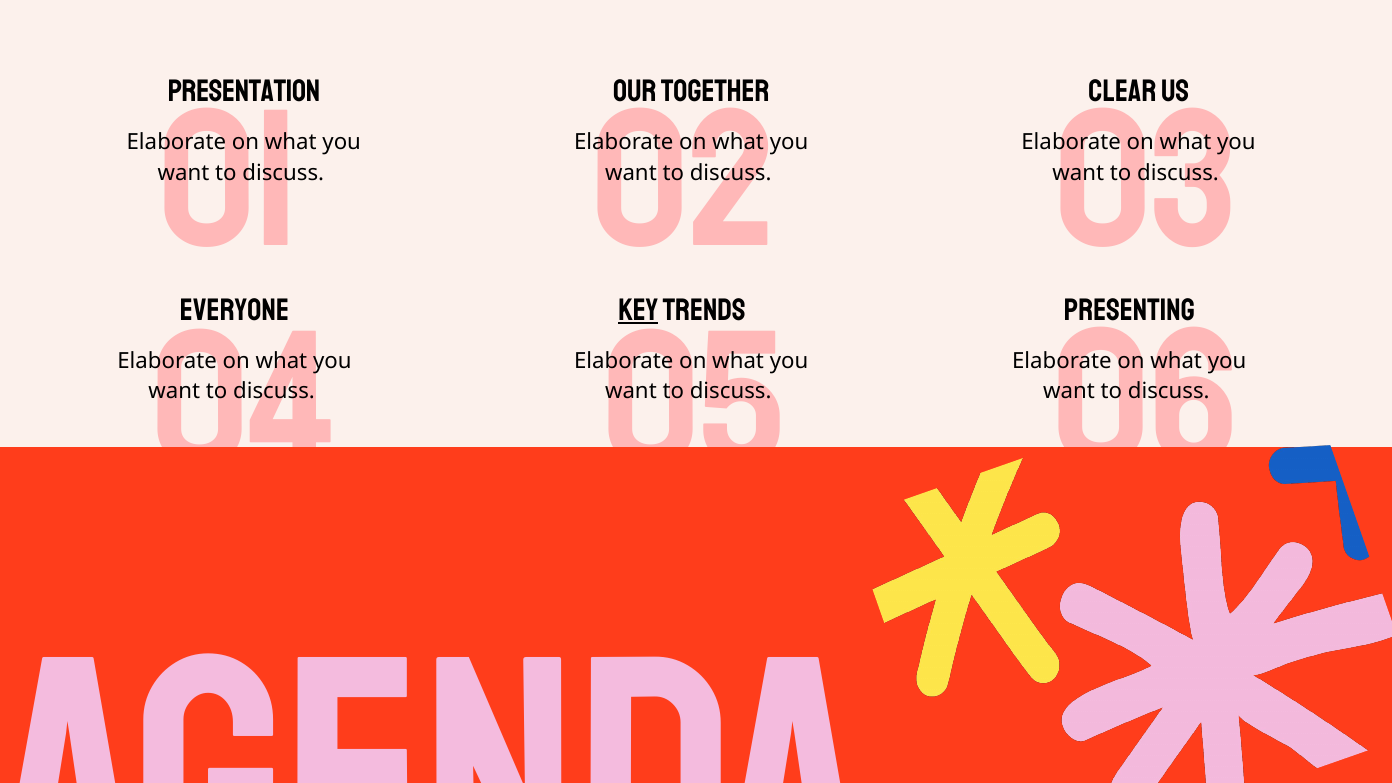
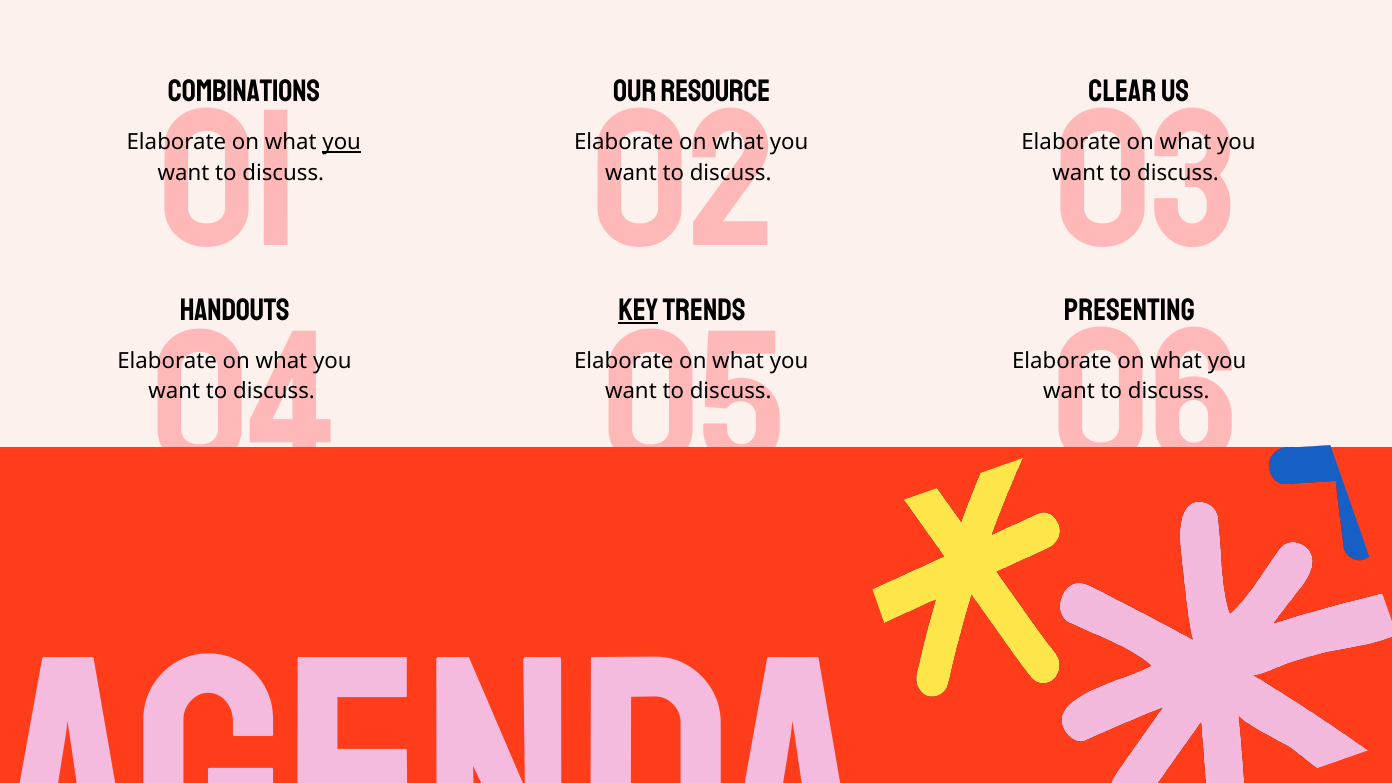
Presentation: Presentation -> Combinations (244, 92)
Together: Together -> Resource (715, 92)
you underline: none -> present (342, 142)
EVERYONE: EVERYONE -> HANDOUTS (235, 310)
